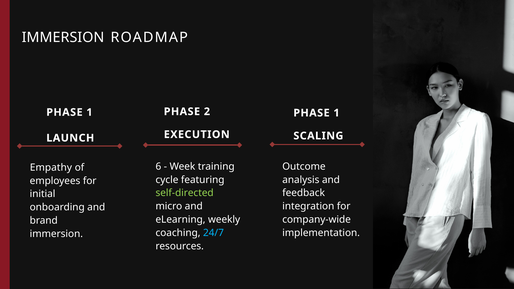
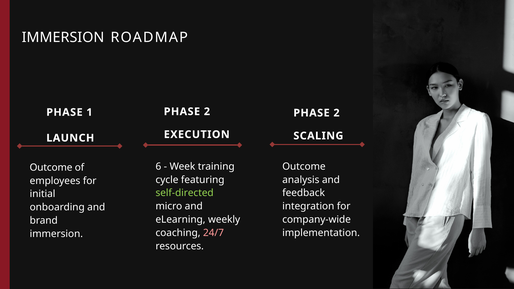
1: 1 -> 2 (336, 113)
Empathy: Empathy -> Outcome (51, 168)
24/7 colour: light blue -> pink (213, 233)
